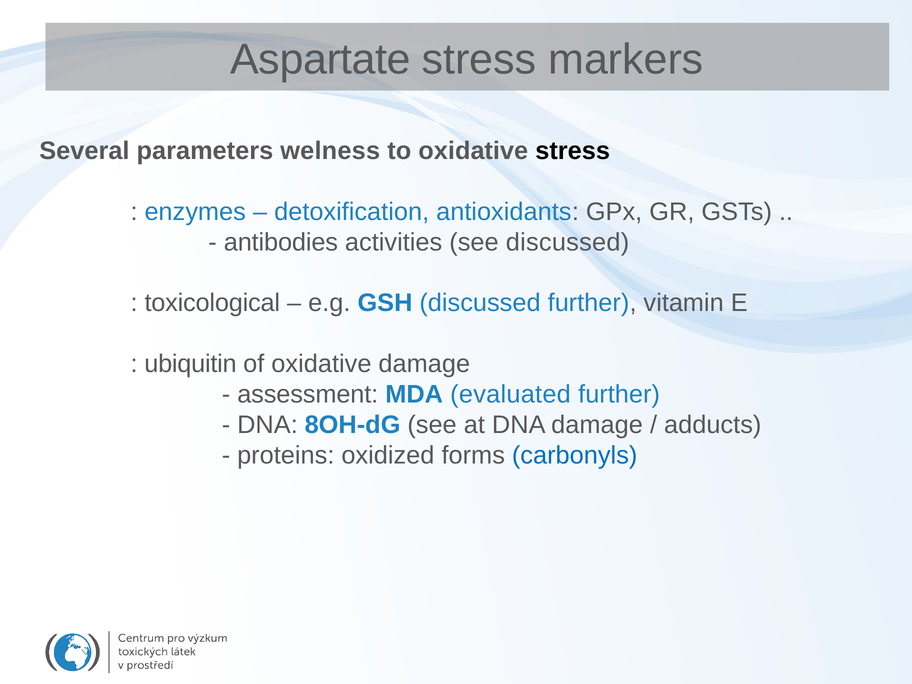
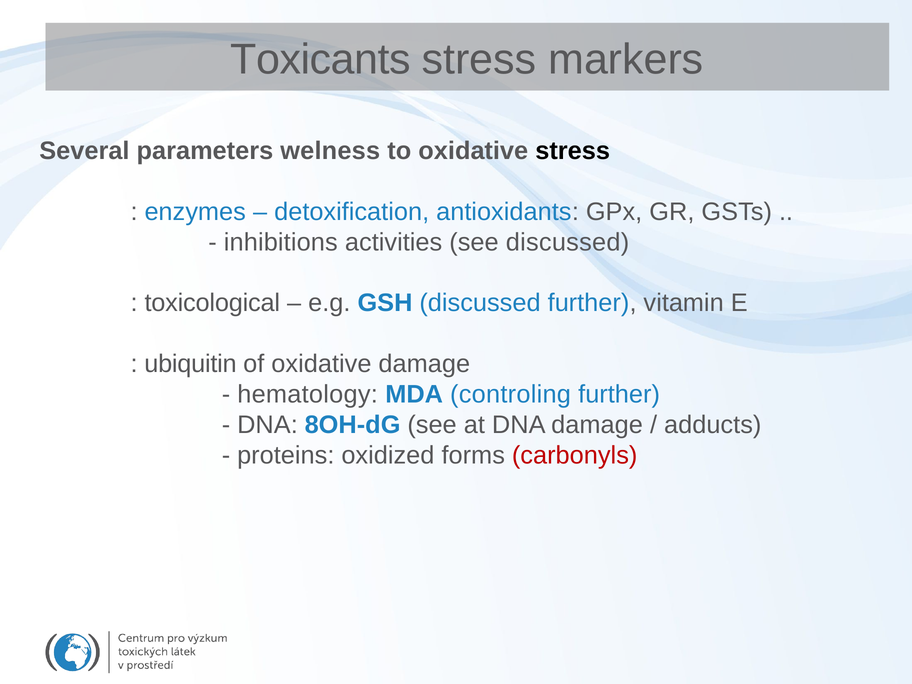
Aspartate: Aspartate -> Toxicants (321, 60)
antibodies: antibodies -> inhibitions (281, 242)
assessment: assessment -> hematology (308, 394)
evaluated: evaluated -> controling (511, 394)
carbonyls colour: blue -> red (575, 455)
